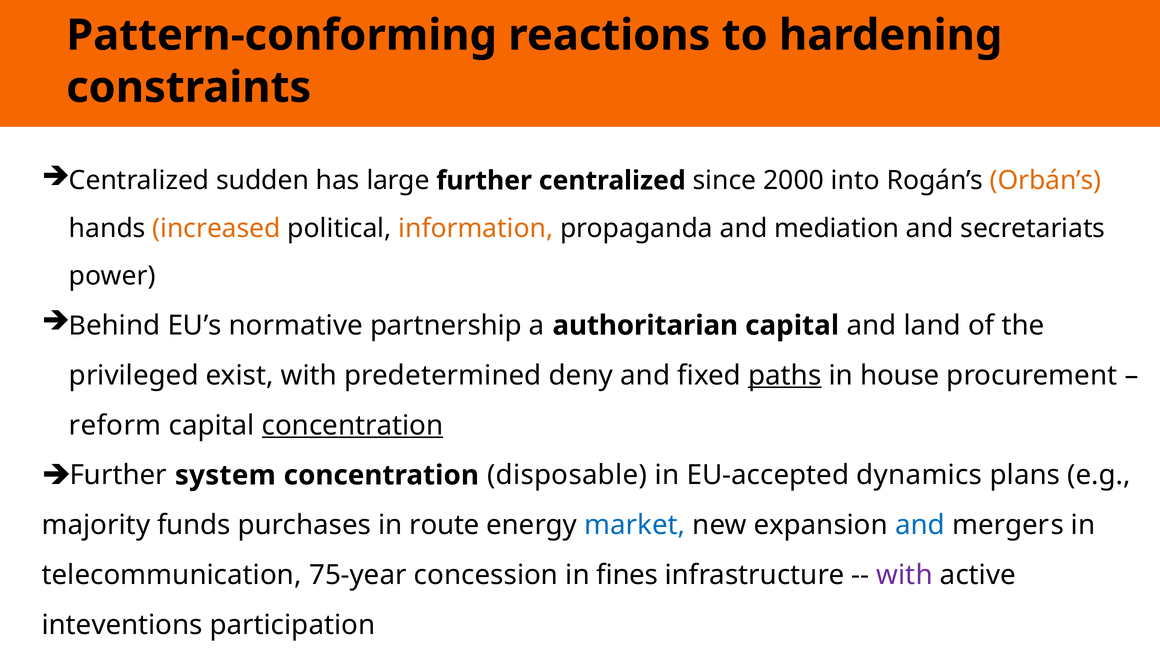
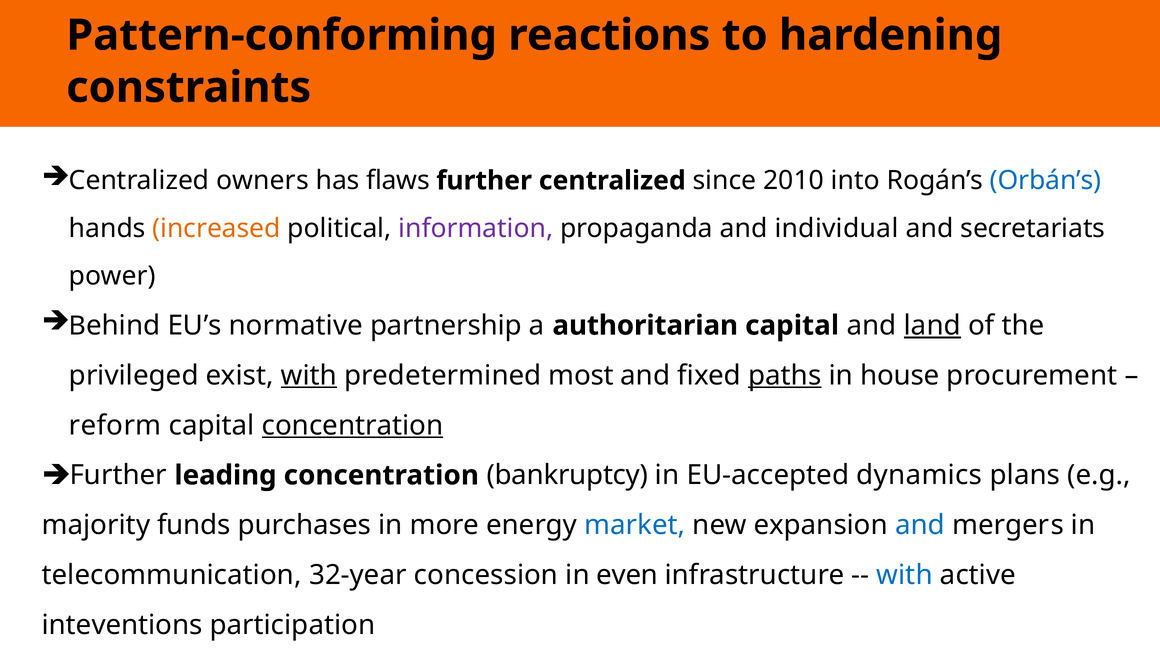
sudden: sudden -> owners (262, 181)
large: large -> flaws (398, 181)
2000: 2000 -> 2010 (794, 181)
Orbán’s colour: orange -> blue (1046, 181)
information colour: orange -> purple (476, 229)
mediation: mediation -> individual (837, 229)
land underline: none -> present (932, 326)
with underline: none -> present (309, 376)
deny: deny -> most (581, 376)
system: system -> leading (226, 476)
disposable: disposable -> bankruptcy (567, 476)
route: route -> more (444, 526)
75-year: 75-year -> 32-year (358, 576)
fines: fines -> even (627, 576)
with colour: purple -> blue (905, 576)
